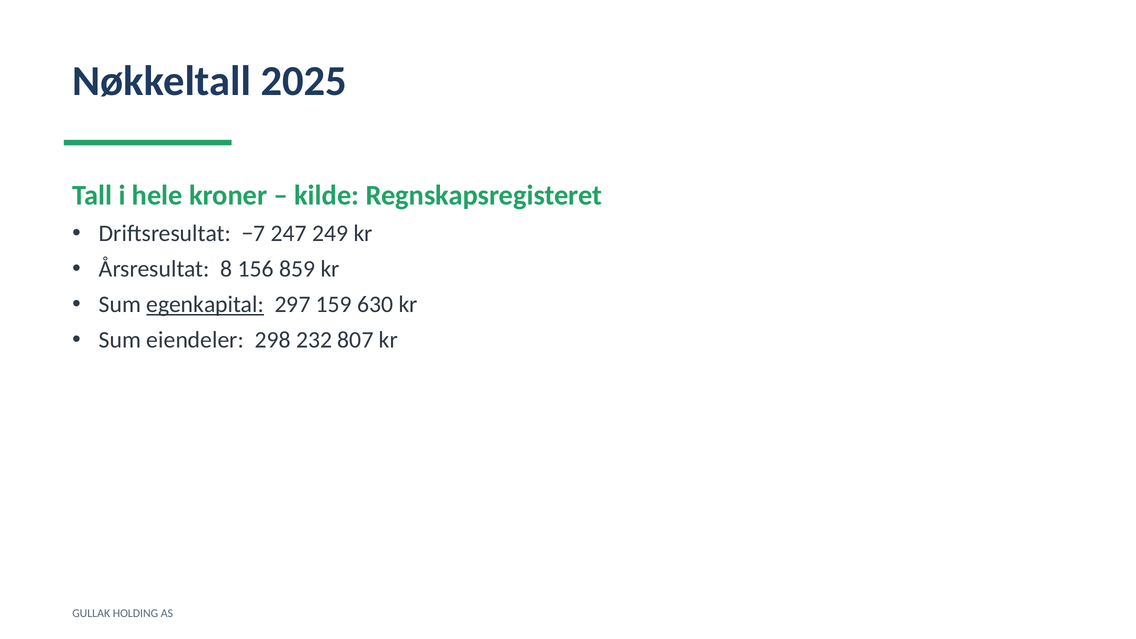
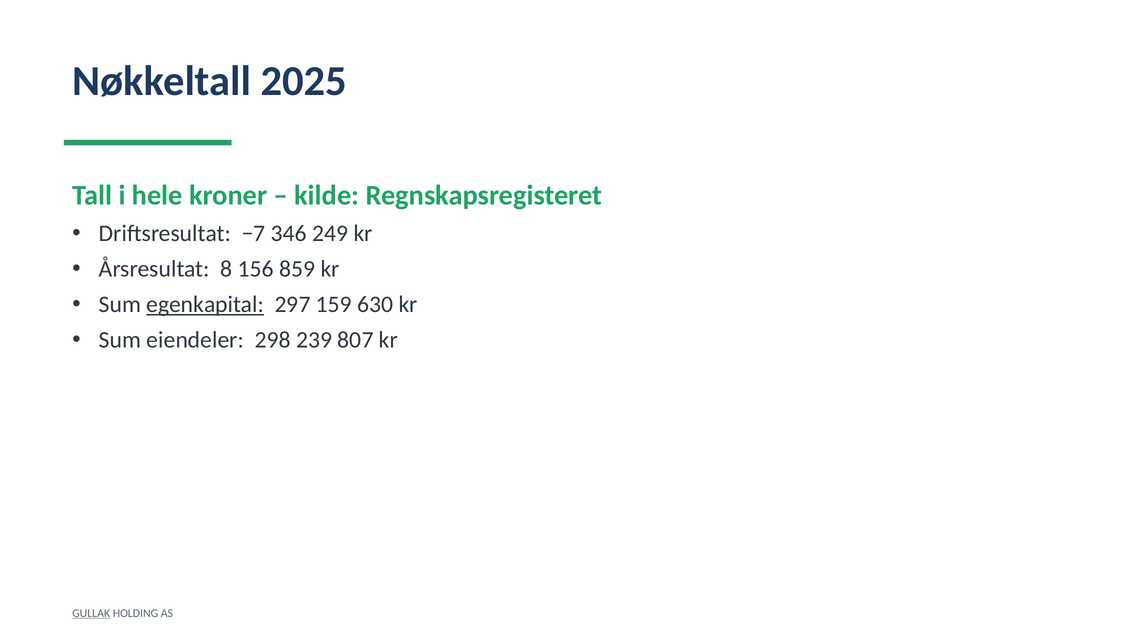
247: 247 -> 346 (289, 234)
232: 232 -> 239 (314, 340)
GULLAK underline: none -> present (91, 613)
